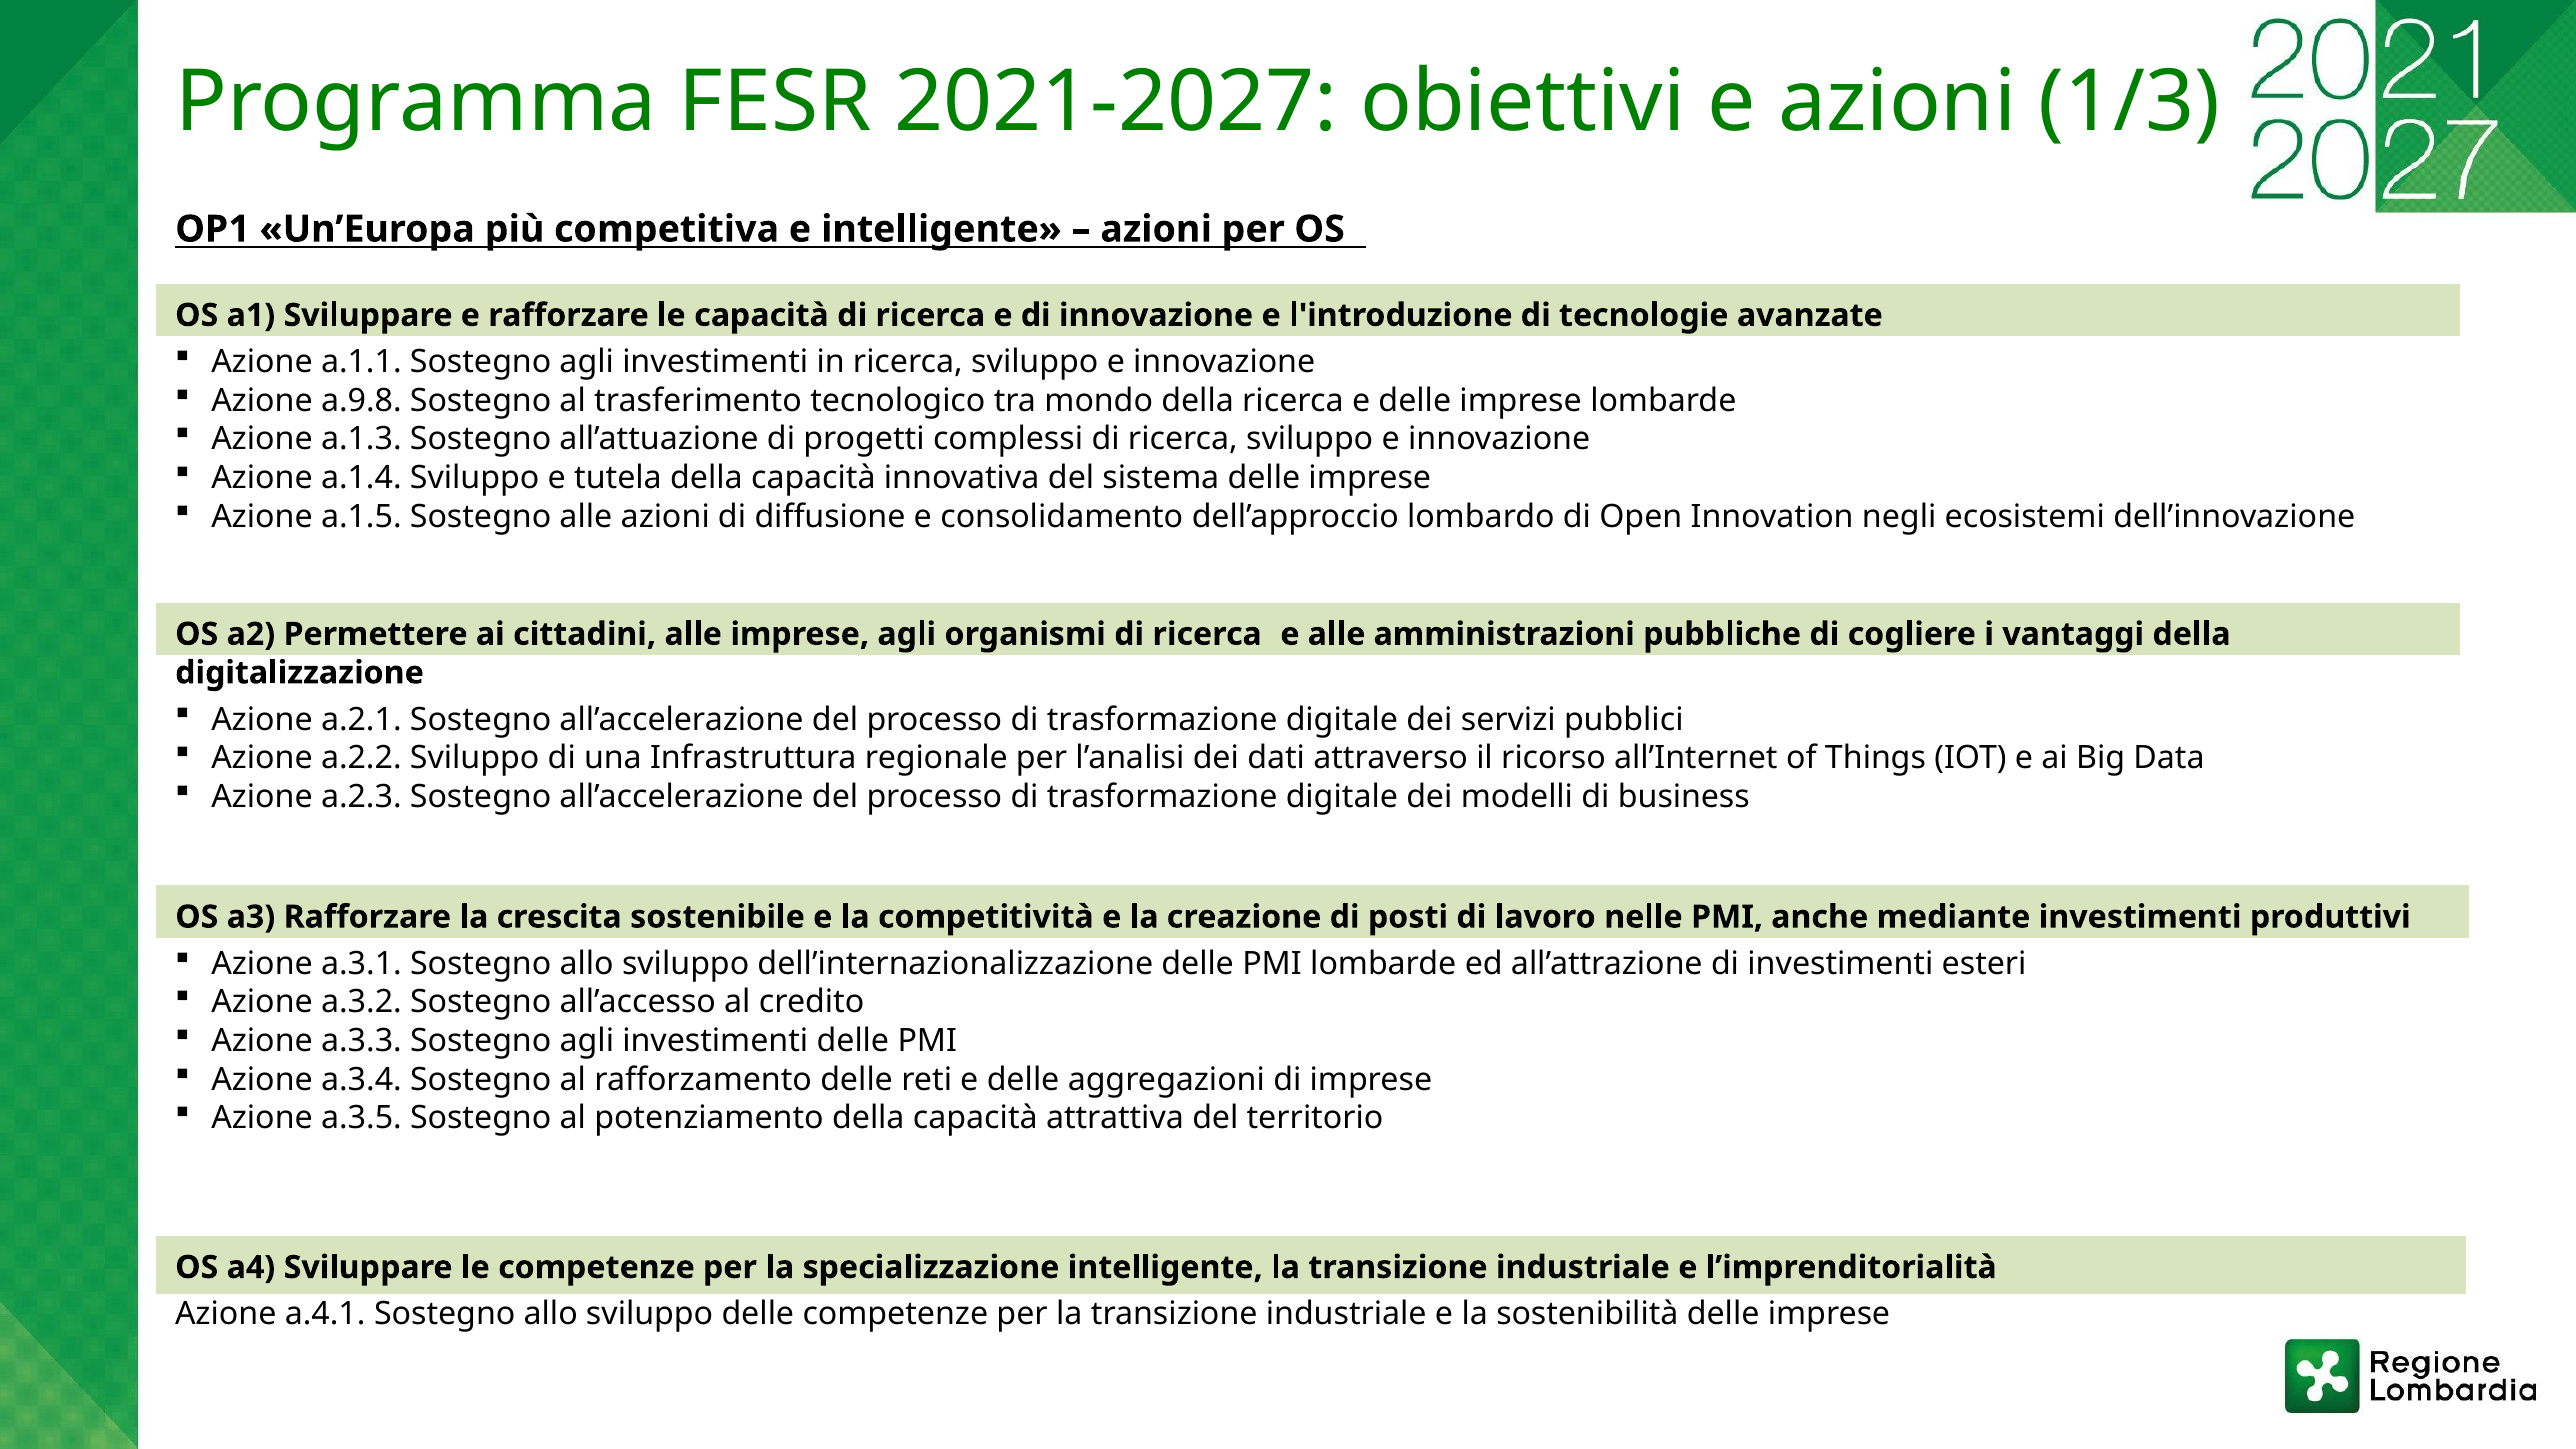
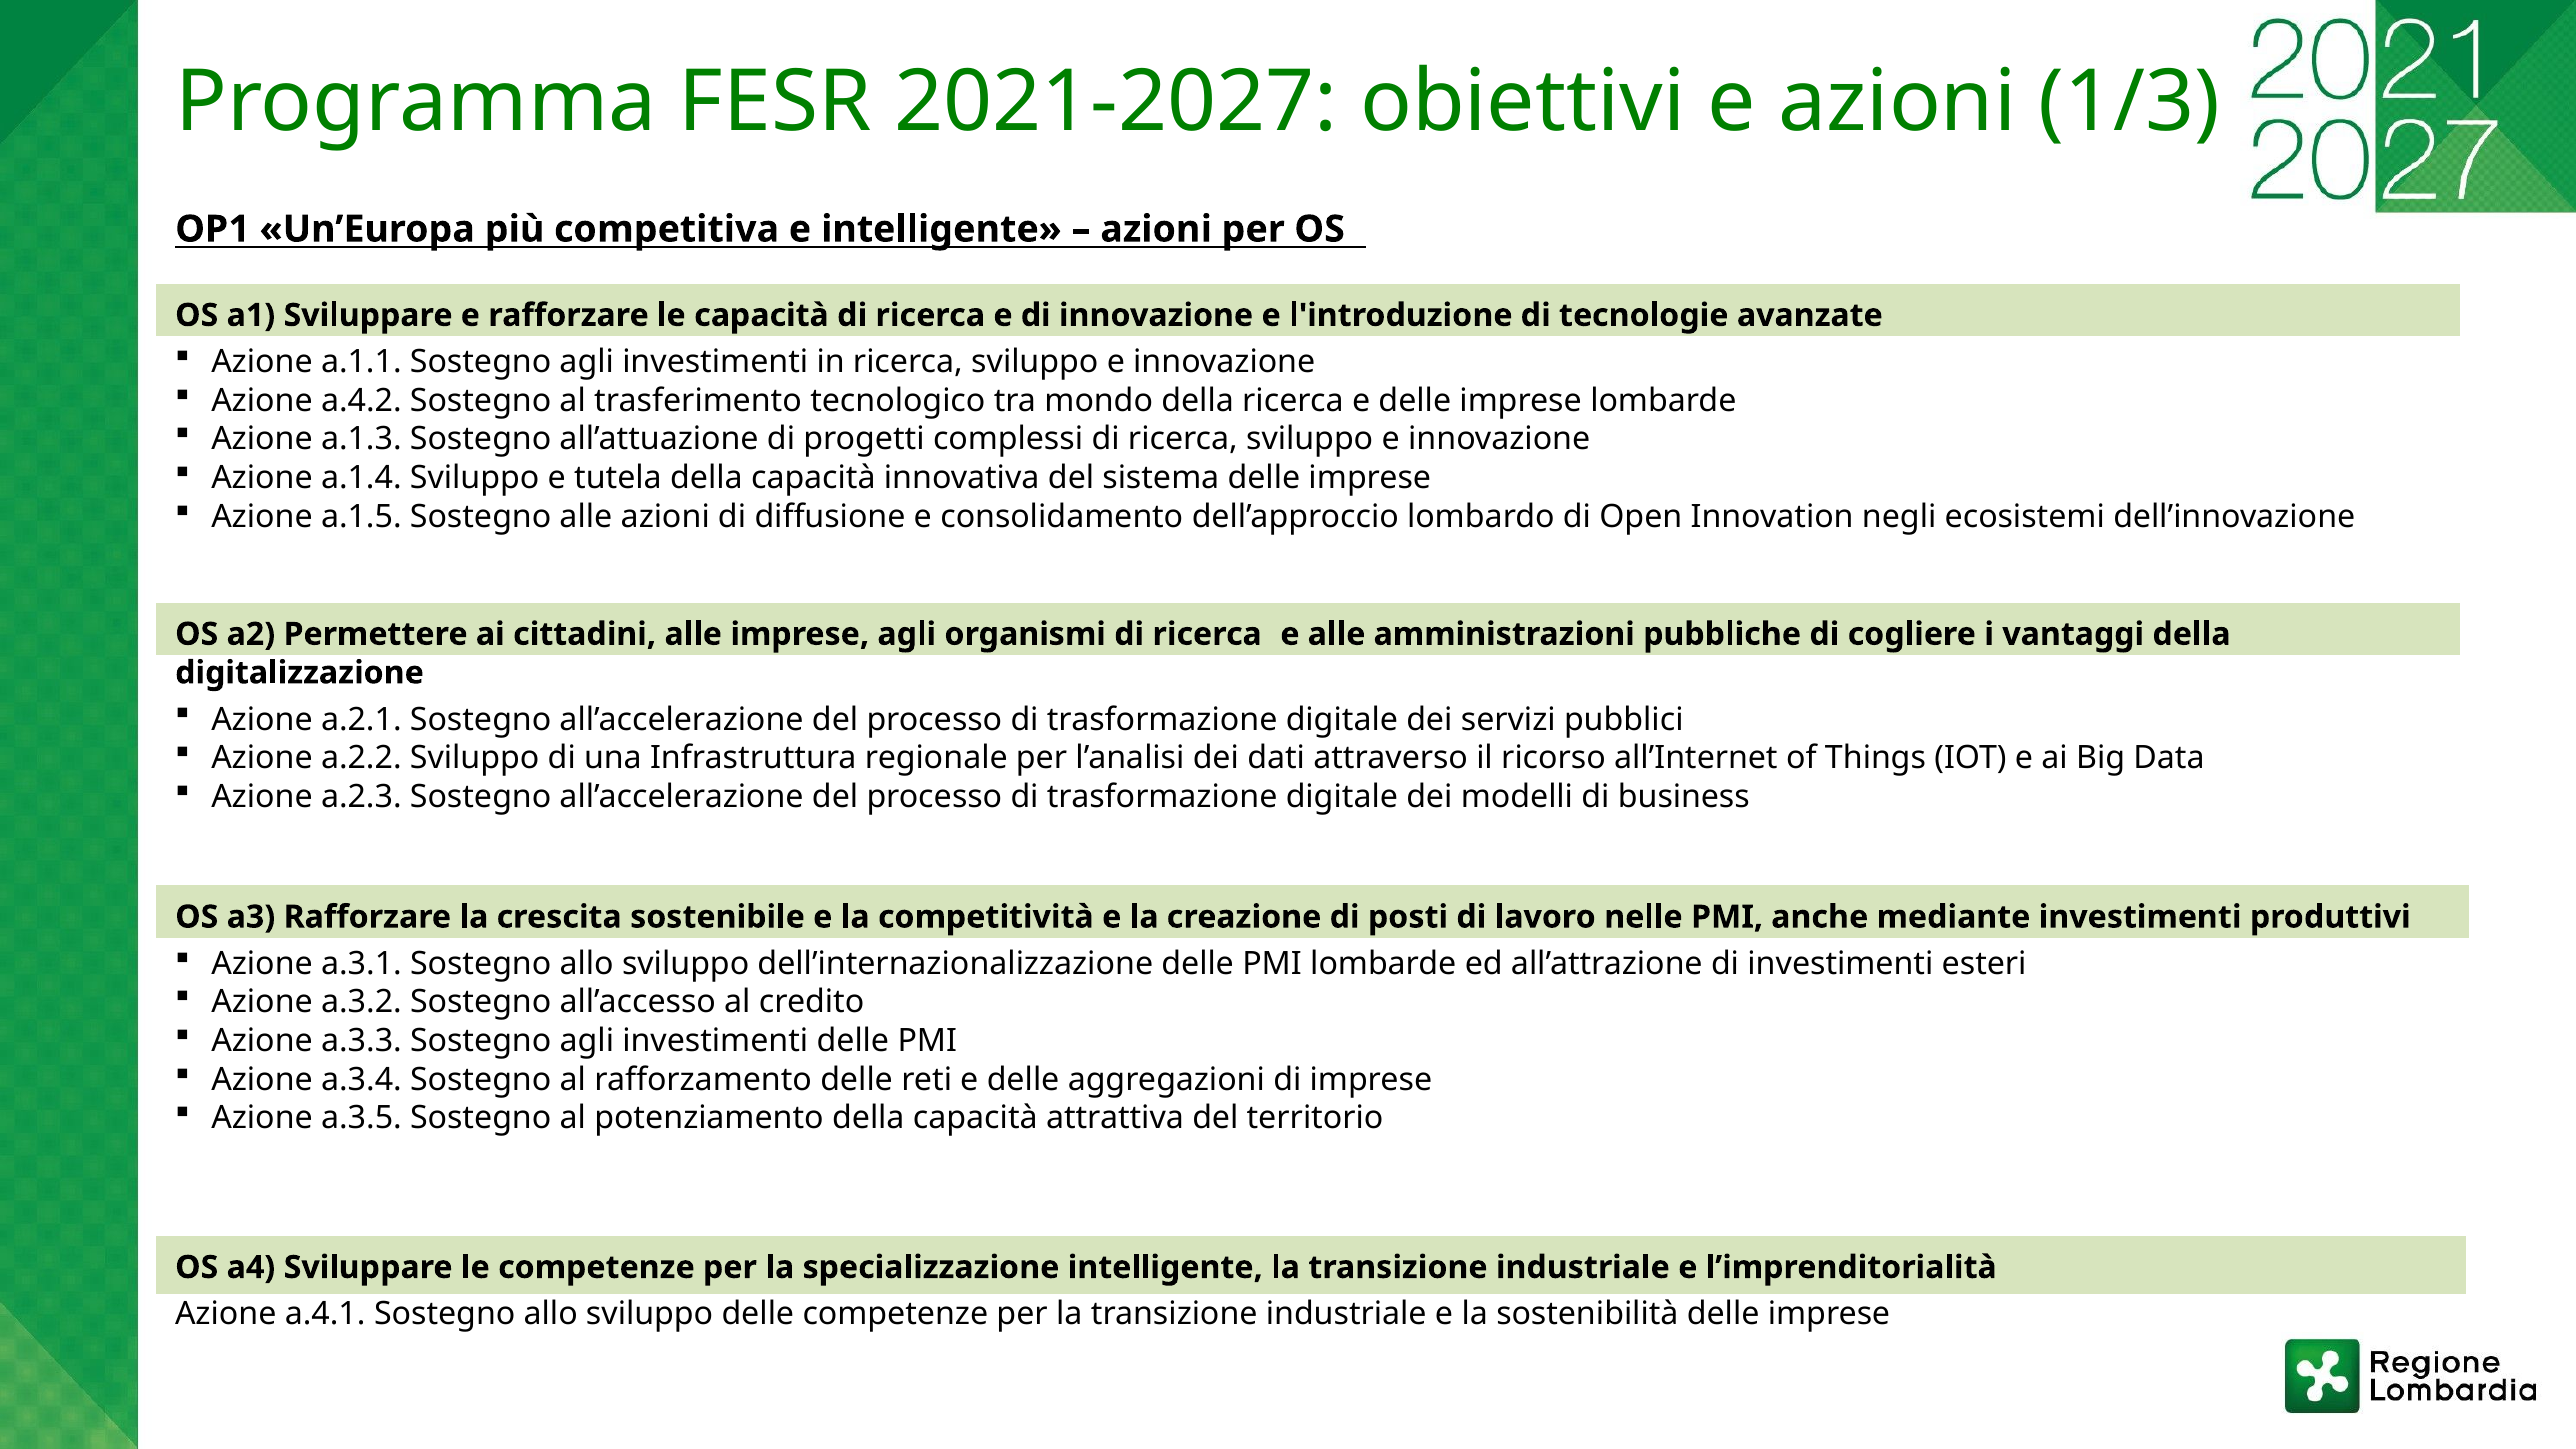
a.9.8: a.9.8 -> a.4.2 (361, 401)
